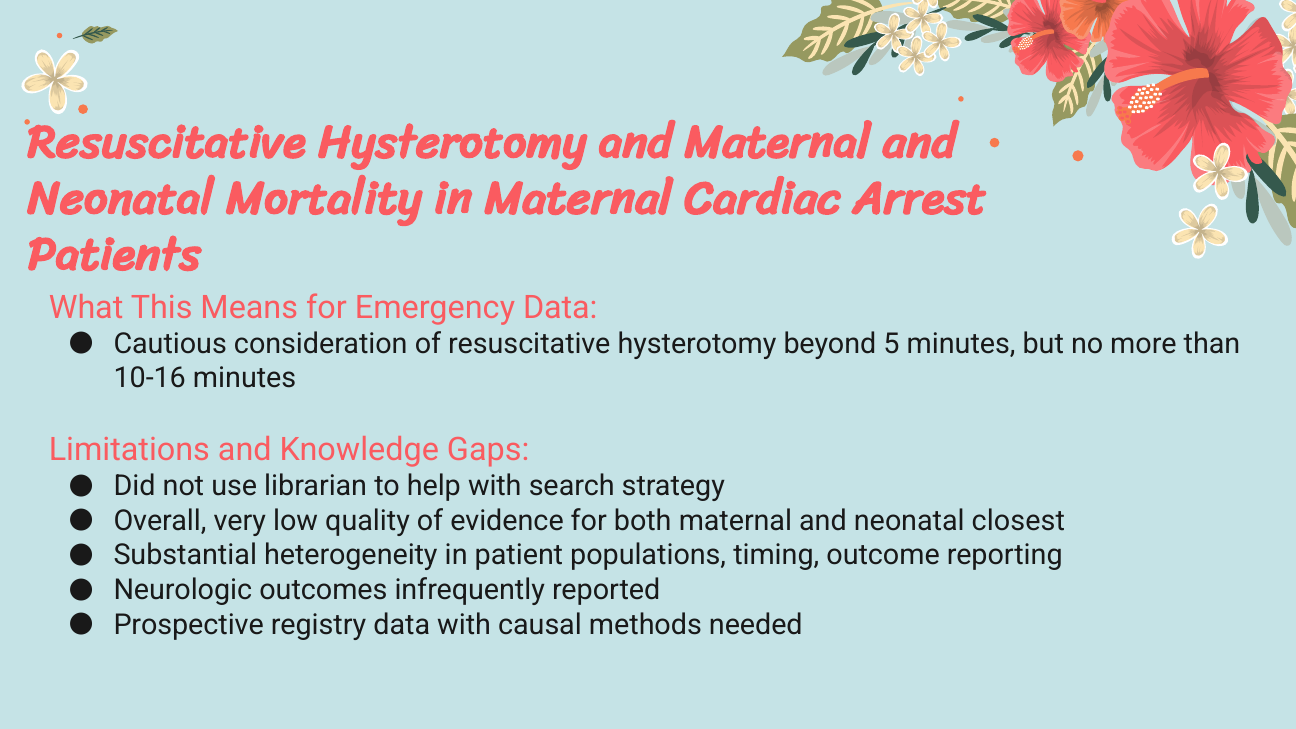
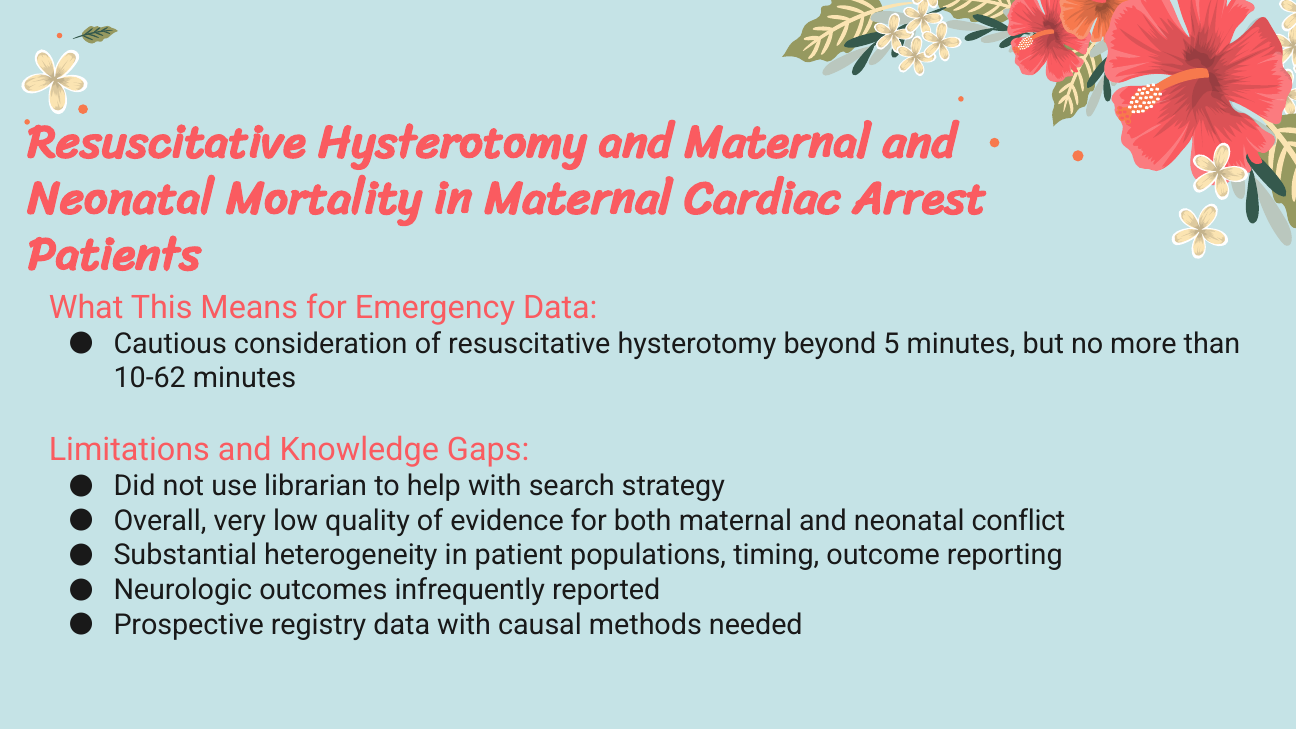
10-16: 10-16 -> 10-62 (150, 378)
closest: closest -> conflict (1019, 521)
